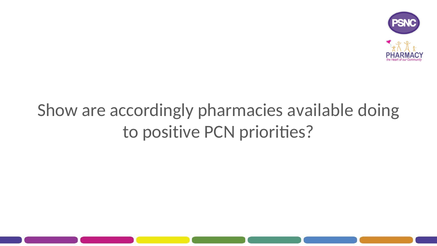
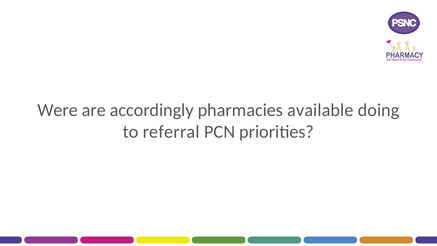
Show: Show -> Were (58, 110)
positive: positive -> referral (171, 132)
